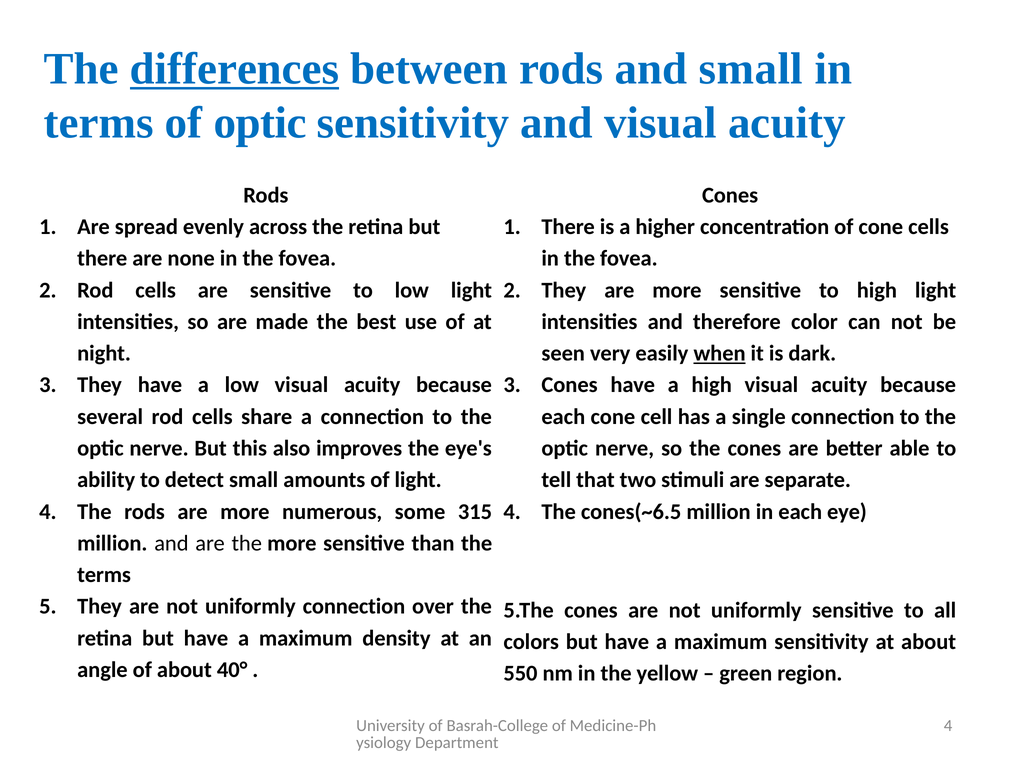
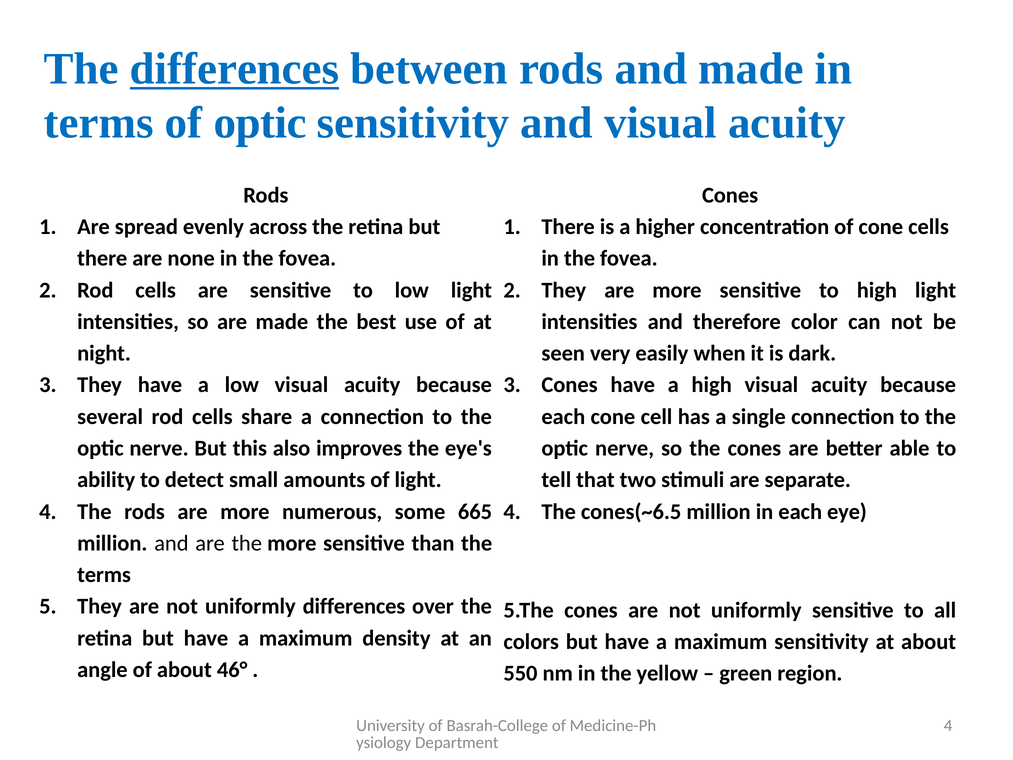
and small: small -> made (751, 69)
when underline: present -> none (720, 353)
315: 315 -> 665 (475, 511)
uniformly connection: connection -> differences (354, 606)
40°: 40° -> 46° (232, 670)
